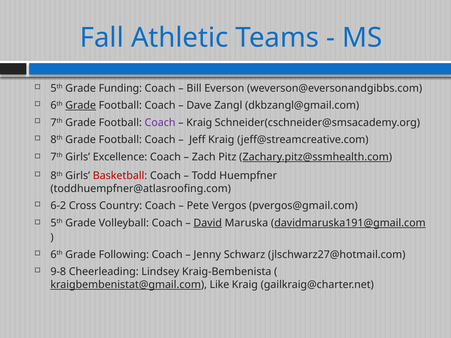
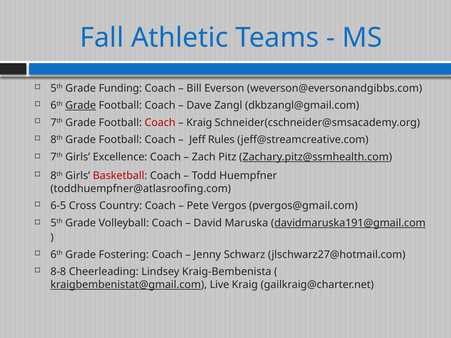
Coach colour: purple -> red (160, 123)
Jeff Kraig: Kraig -> Rules (221, 140)
6-2: 6-2 -> 6-5 (58, 206)
David underline: present -> none (208, 223)
Following: Following -> Fostering (124, 255)
9-8: 9-8 -> 8-8 (58, 272)
Like: Like -> Live (219, 285)
